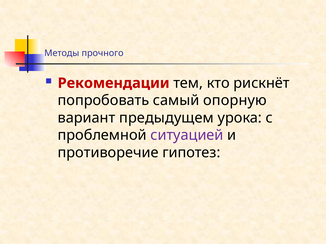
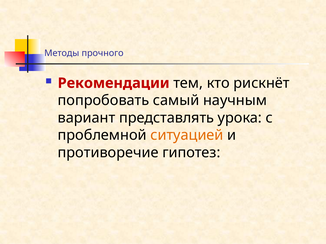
опорную: опорную -> научным (235, 101)
предыдущем: предыдущем -> представлять (167, 118)
ситуацией colour: purple -> orange (187, 135)
